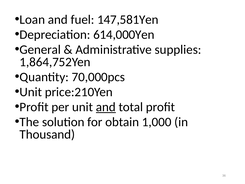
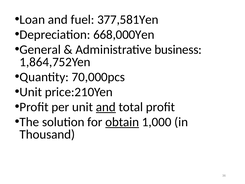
147,581Yen: 147,581Yen -> 377,581Yen (128, 20)
614,000Yen: 614,000Yen -> 668,000Yen (124, 35)
supplies: supplies -> business (178, 50)
obtain underline: none -> present (122, 122)
